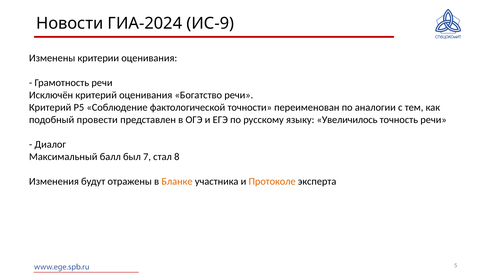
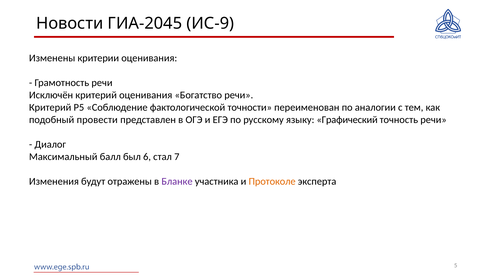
ГИА-2024: ГИА-2024 -> ГИА-2045 (145, 24)
Увеличилось: Увеличилось -> Графический (347, 120)
7: 7 -> 6 (147, 157)
8: 8 -> 7 (177, 157)
Бланке colour: orange -> purple (177, 182)
